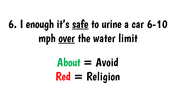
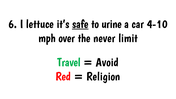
enough: enough -> lettuce (40, 24)
6-10: 6-10 -> 4-10 (157, 24)
over underline: present -> none (67, 38)
water: water -> never (104, 38)
About: About -> Travel (69, 62)
